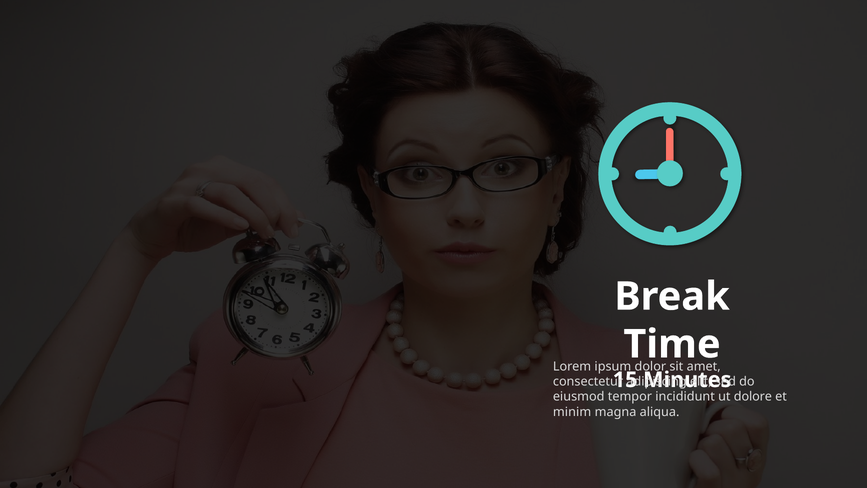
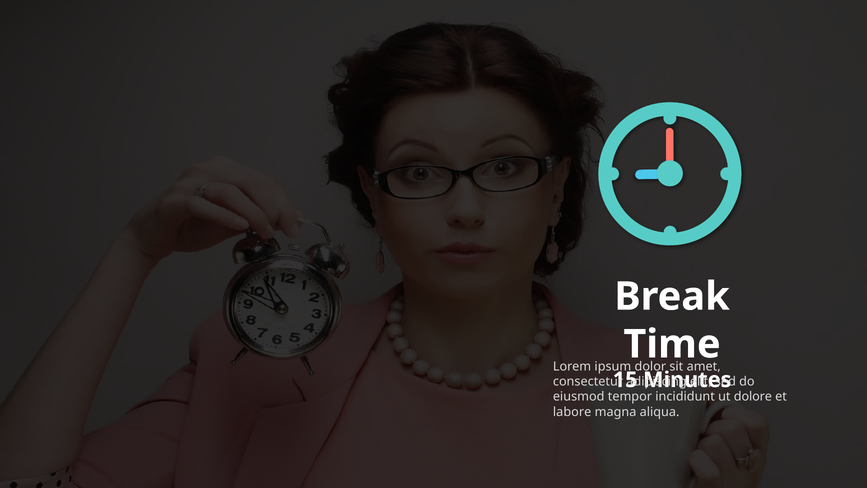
minim: minim -> labore (572, 412)
